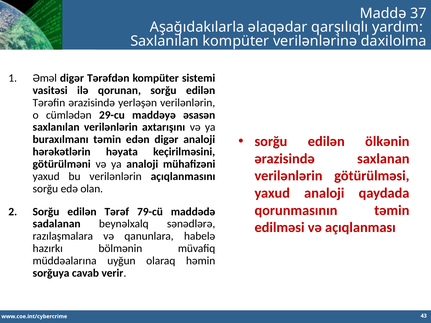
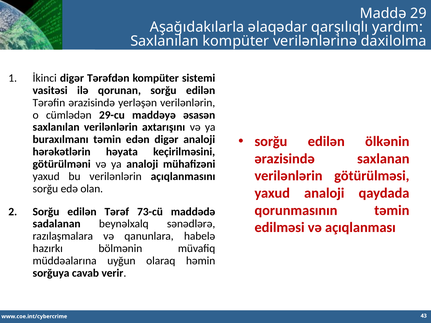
37: 37 -> 29 (419, 13)
Əməl: Əməl -> İkinci (45, 78)
79-cü: 79-cü -> 73-cü (150, 212)
